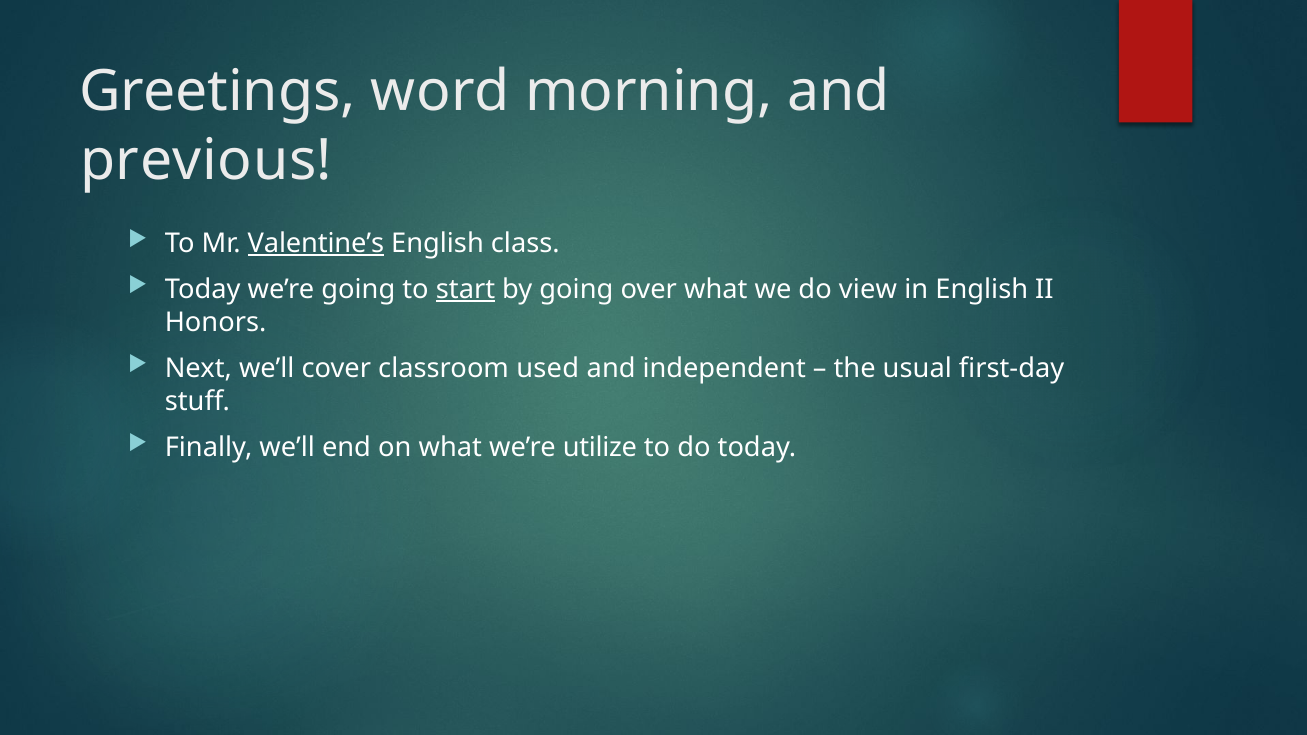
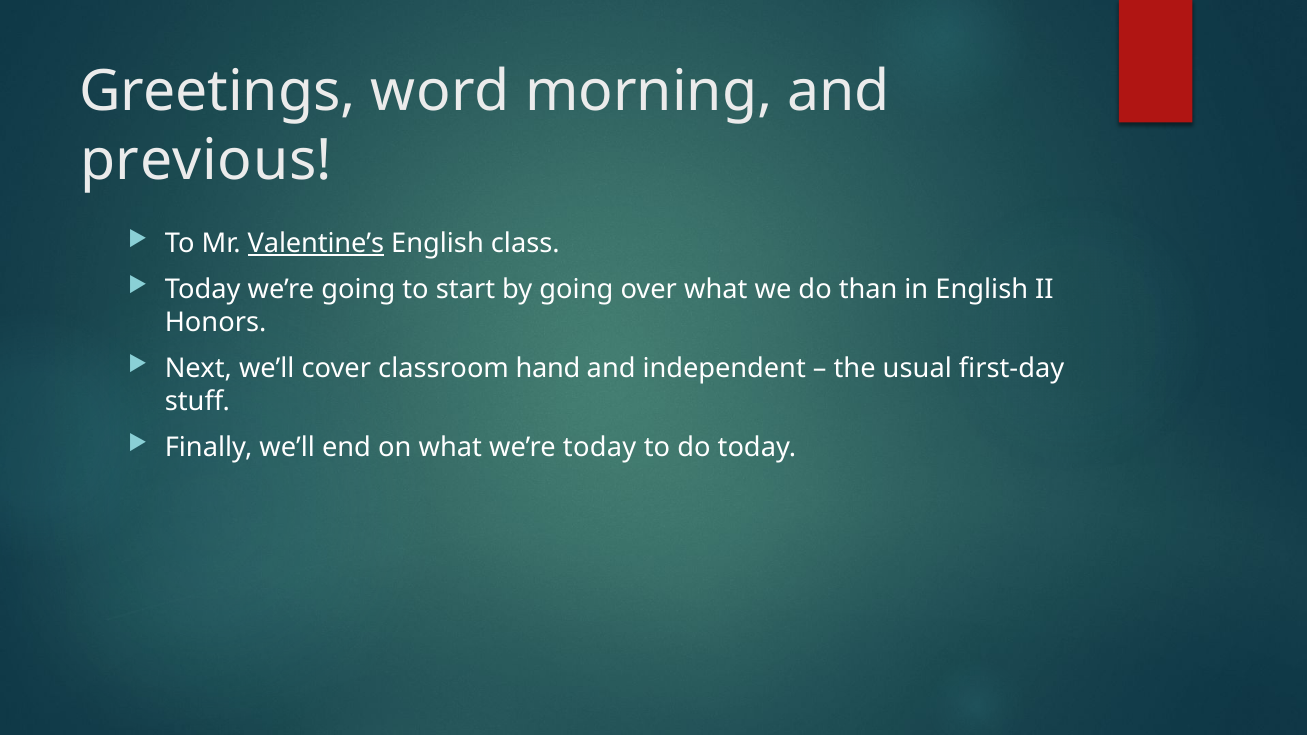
start underline: present -> none (466, 290)
view: view -> than (868, 290)
used: used -> hand (548, 369)
we’re utilize: utilize -> today (600, 448)
